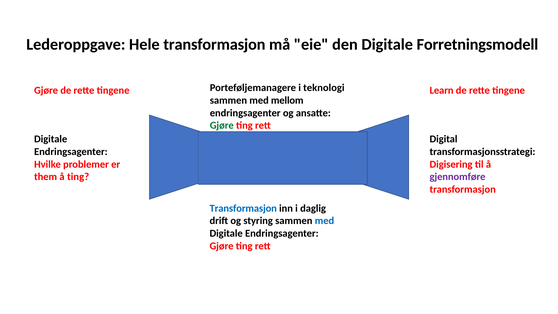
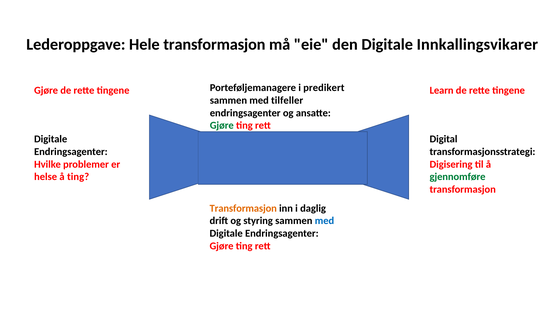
Forretningsmodell: Forretningsmodell -> Innkallingsvikarer (477, 44)
teknologi: teknologi -> predikert (324, 88)
mellom: mellom -> tilfeller (287, 100)
them: them -> helse (46, 177)
gjennomføre colour: purple -> green (458, 177)
Transformasjon colour: blue -> orange (243, 208)
